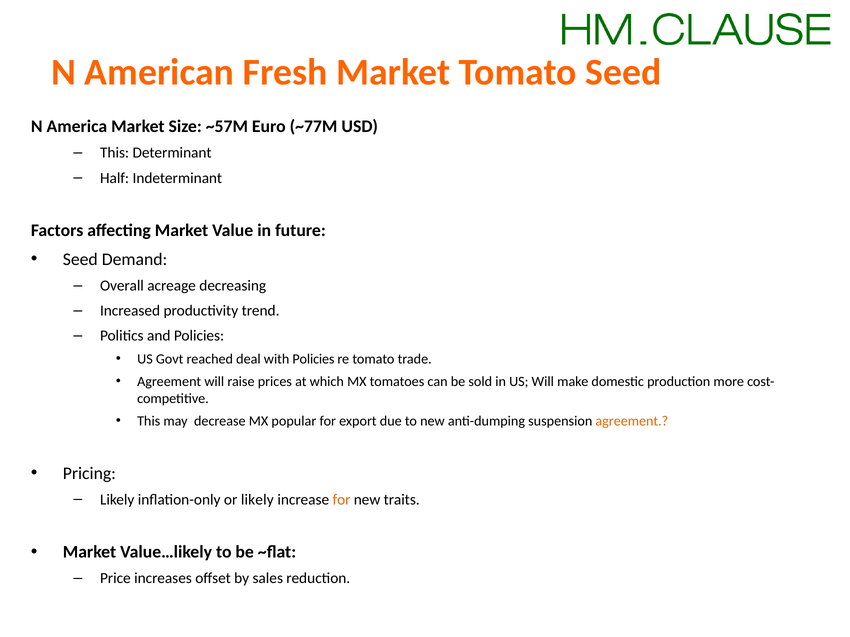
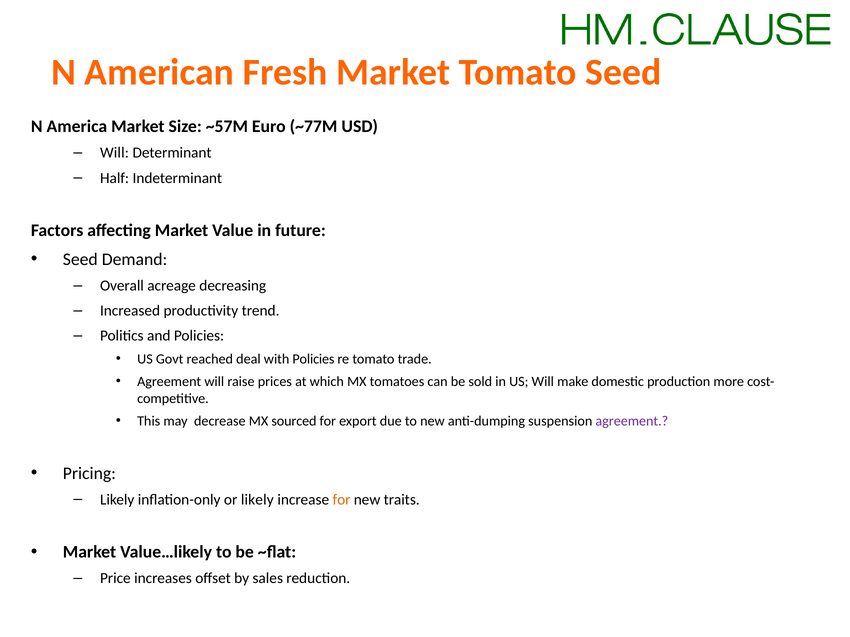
This: This -> Will (114, 153)
popular: popular -> sourced (294, 422)
agreement colour: orange -> purple (632, 422)
